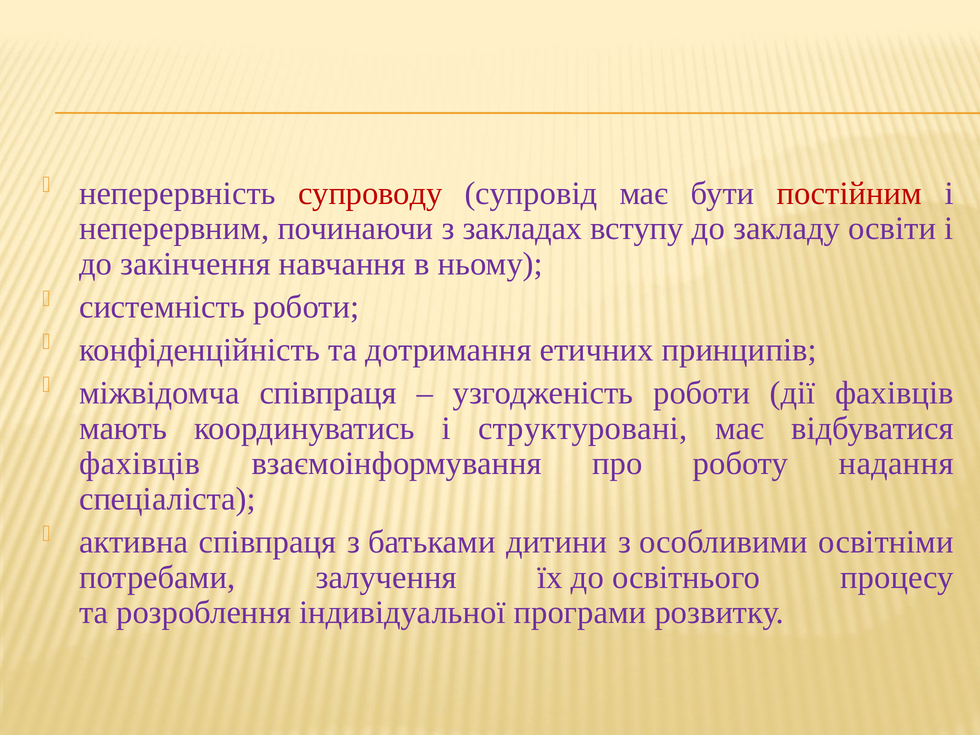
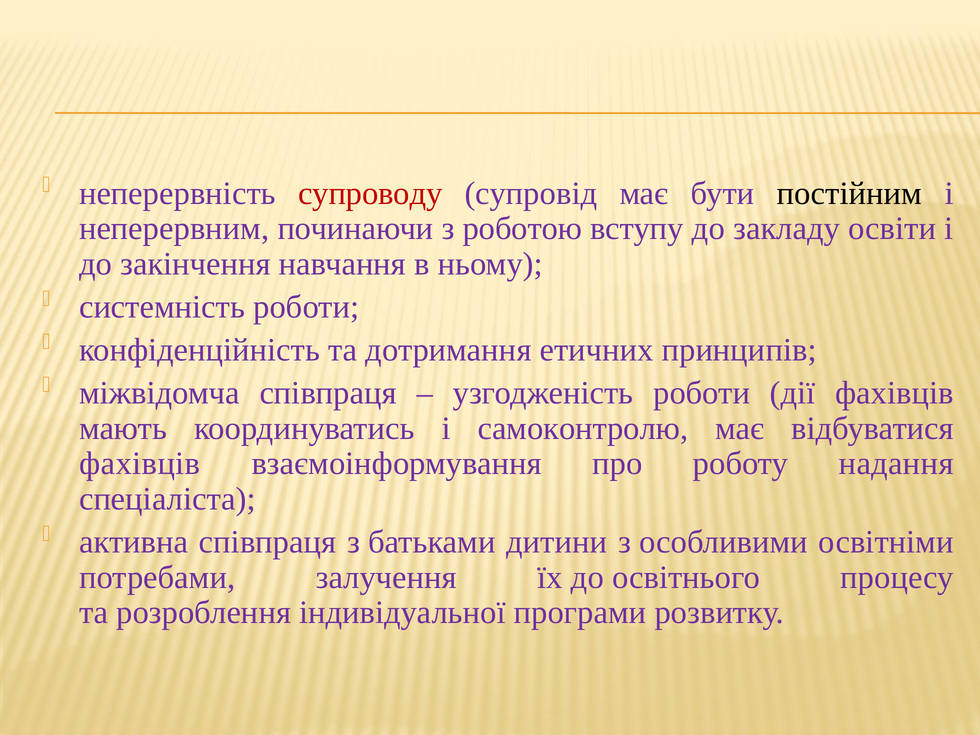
постійним colour: red -> black (849, 193)
закладах: закладах -> роботою (523, 229)
структуровані: структуровані -> самоконтролю (583, 428)
